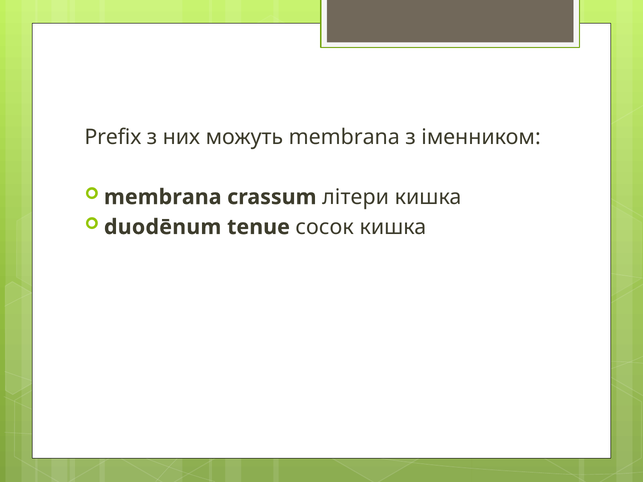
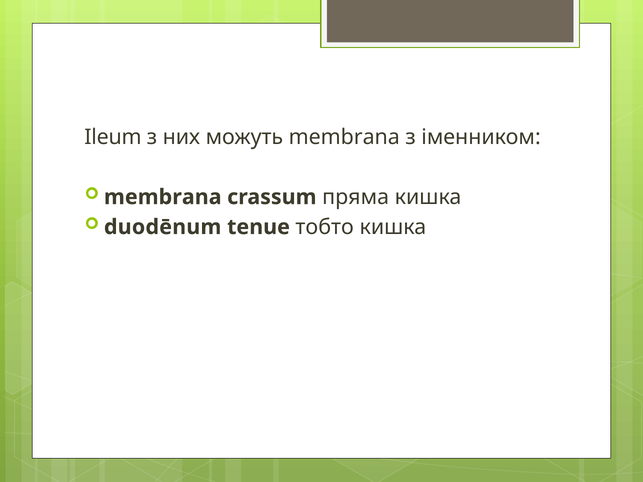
Prefix: Prefix -> Ileum (113, 137)
літери: літери -> пряма (356, 197)
сосок: сосок -> тобто (325, 227)
